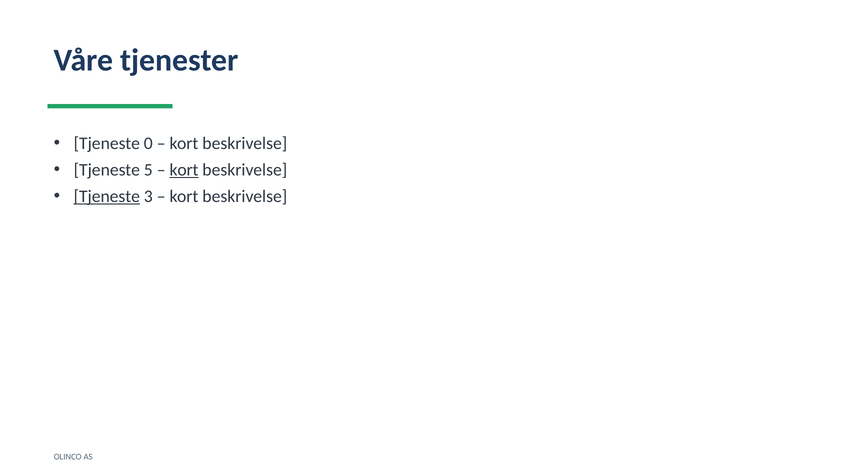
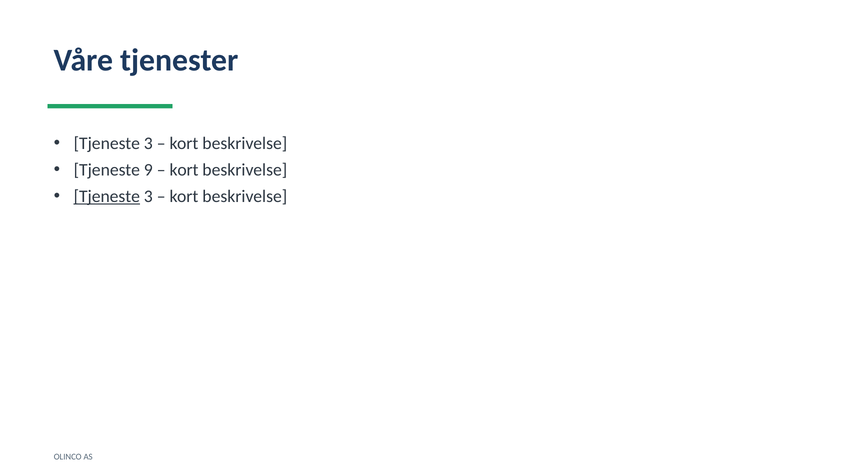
0: 0 -> 3 (148, 143)
5: 5 -> 9 (148, 170)
kort underline: present -> none (184, 170)
